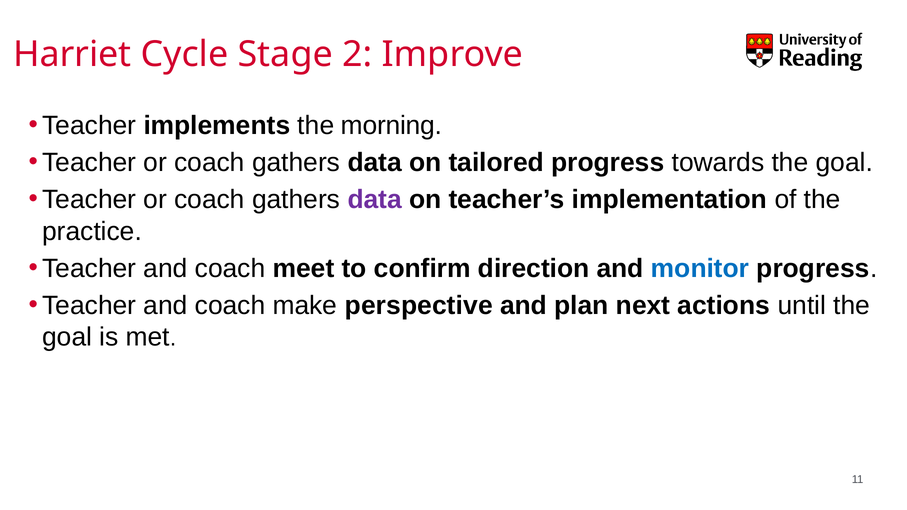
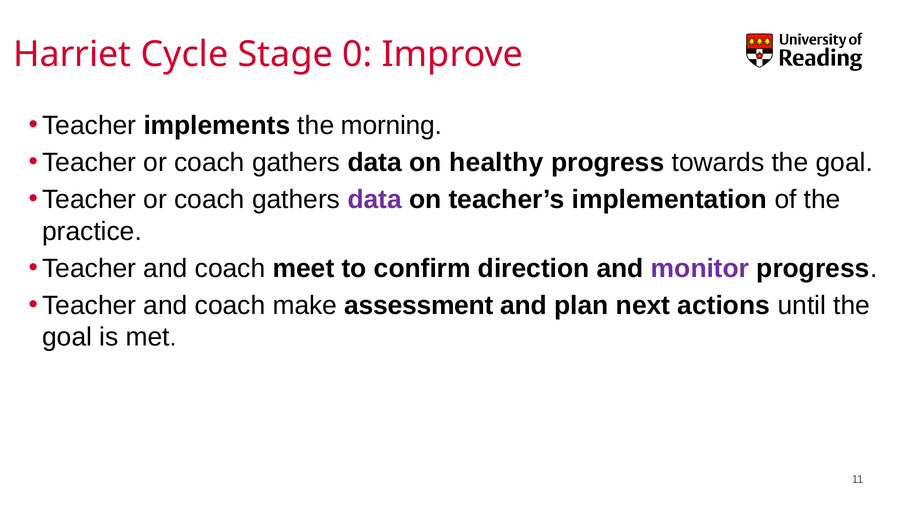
2: 2 -> 0 (357, 55)
tailored: tailored -> healthy (496, 163)
monitor colour: blue -> purple (700, 268)
perspective: perspective -> assessment (419, 306)
